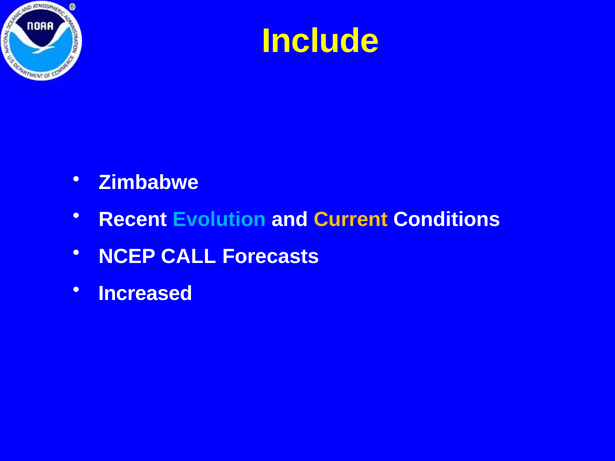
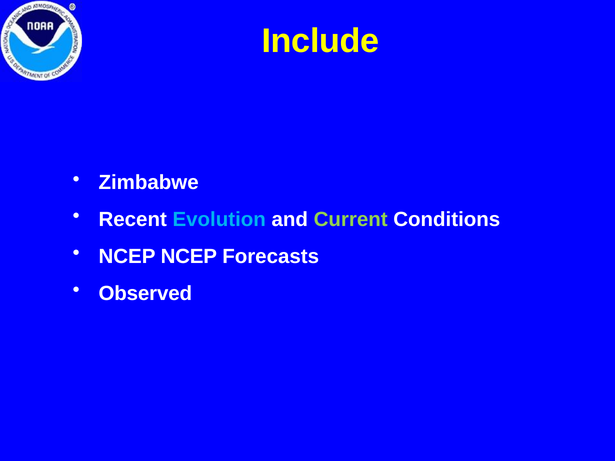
Current colour: yellow -> light green (351, 220)
NCEP CALL: CALL -> NCEP (189, 257)
Increased: Increased -> Observed (145, 293)
